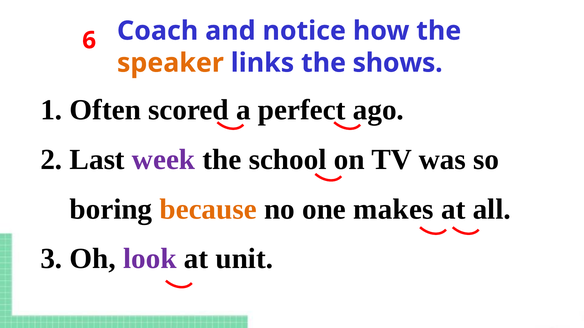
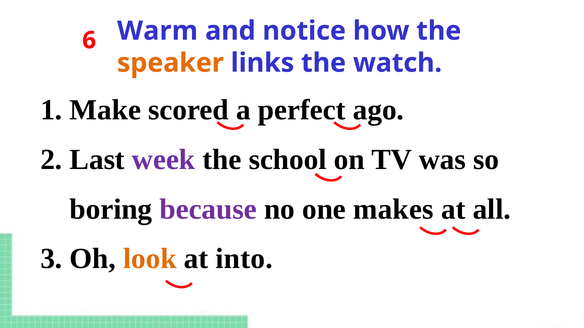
Coach: Coach -> Warm (158, 31)
shows: shows -> watch (397, 63)
Often: Often -> Make (105, 110)
because colour: orange -> purple (208, 209)
look colour: purple -> orange (150, 259)
unit: unit -> into (244, 259)
